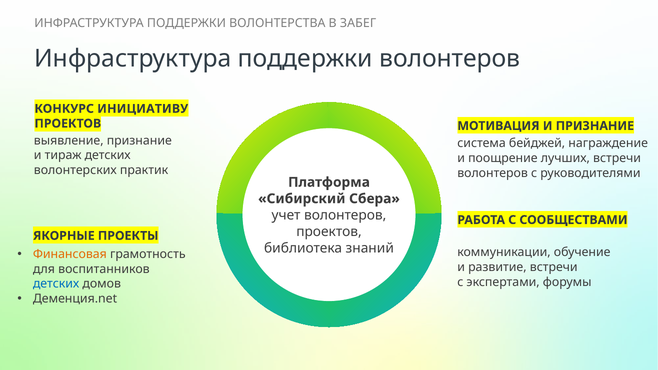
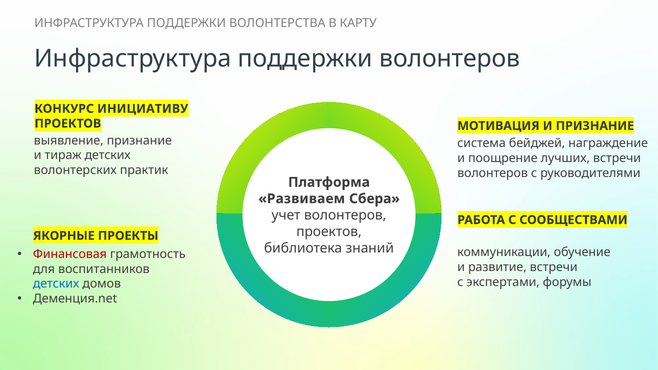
ЗАБЕГ: ЗАБЕГ -> КАРТУ (358, 23)
Сибирский: Сибирский -> Развиваем (302, 199)
Финансовая colour: orange -> red (70, 254)
